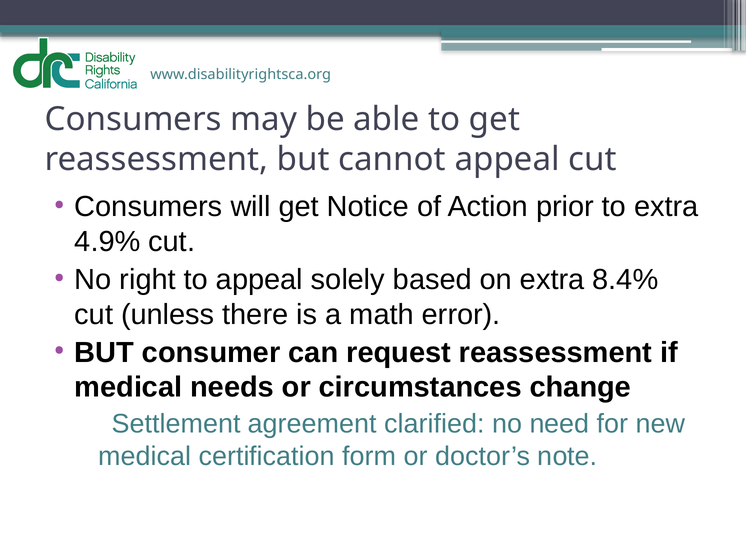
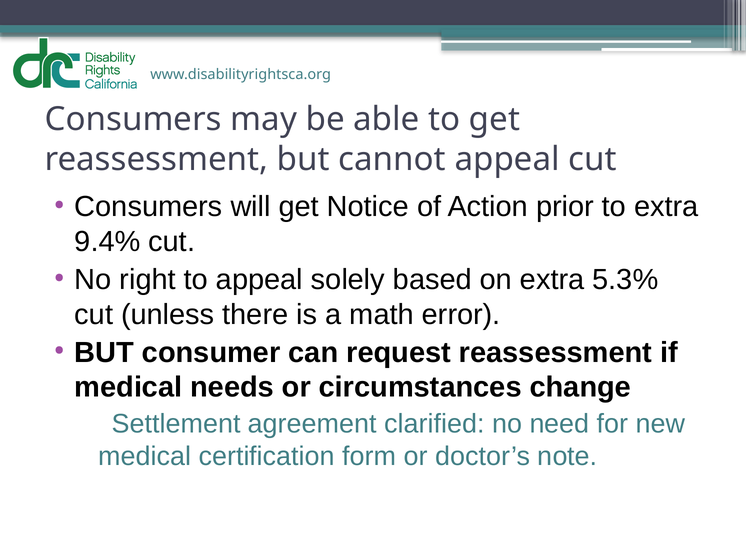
4.9%: 4.9% -> 9.4% (107, 241)
8.4%: 8.4% -> 5.3% (625, 279)
